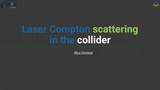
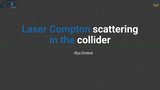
scattering colour: light green -> white (115, 29)
